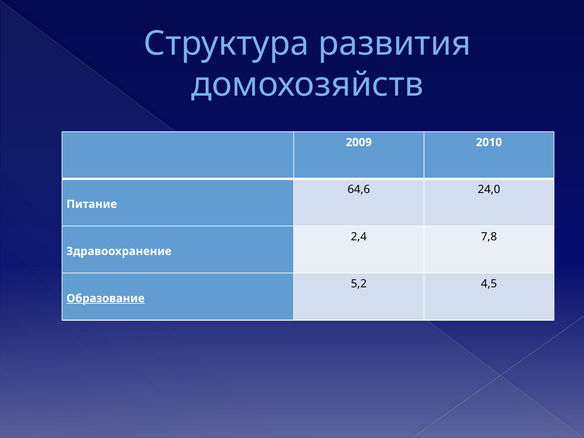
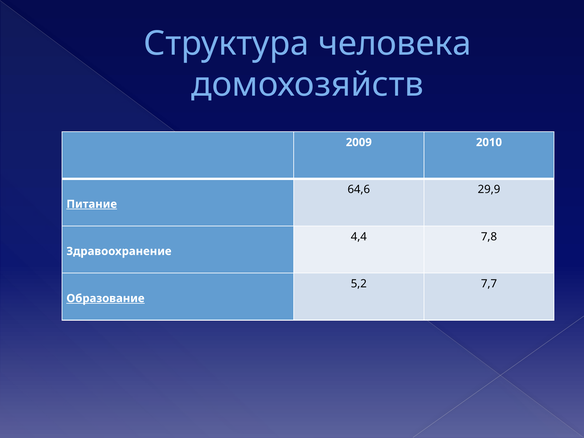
развития: развития -> человека (395, 44)
24,0: 24,0 -> 29,9 (489, 189)
Питание underline: none -> present (92, 204)
2,4: 2,4 -> 4,4 (359, 237)
4,5: 4,5 -> 7,7 (489, 284)
